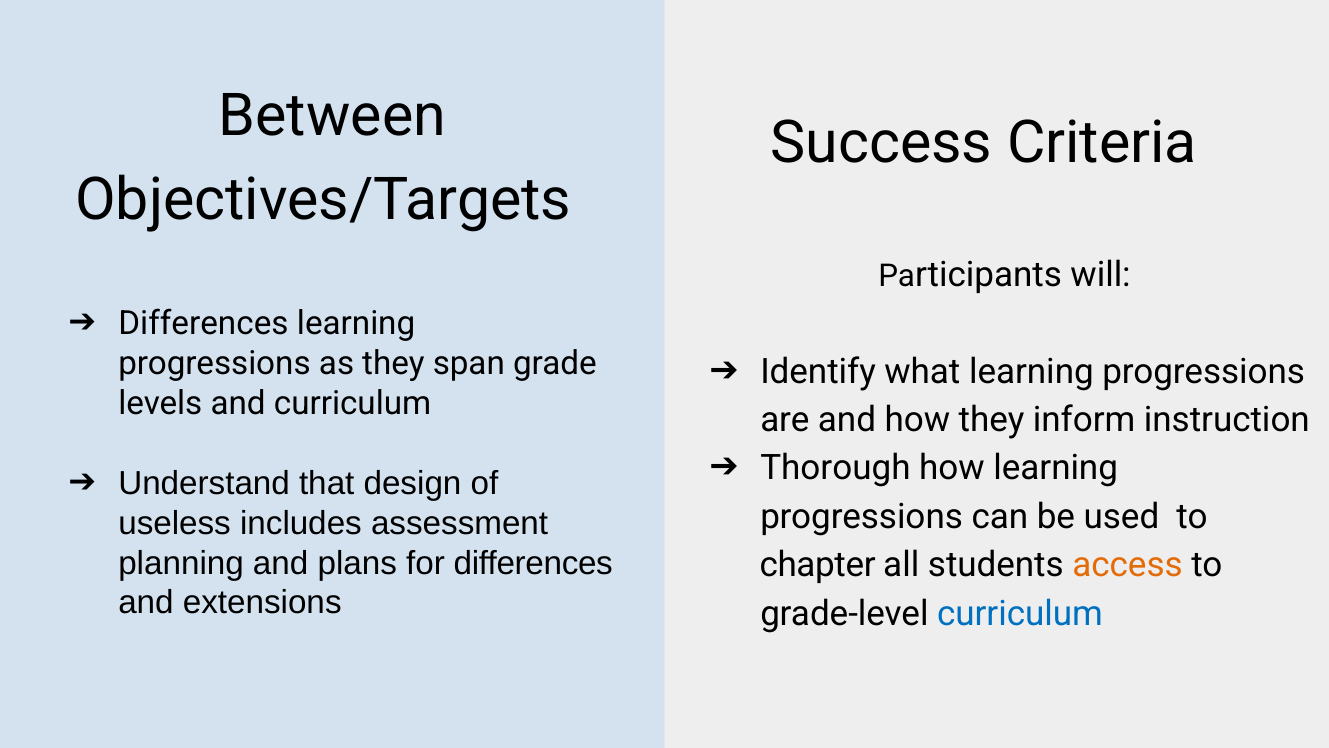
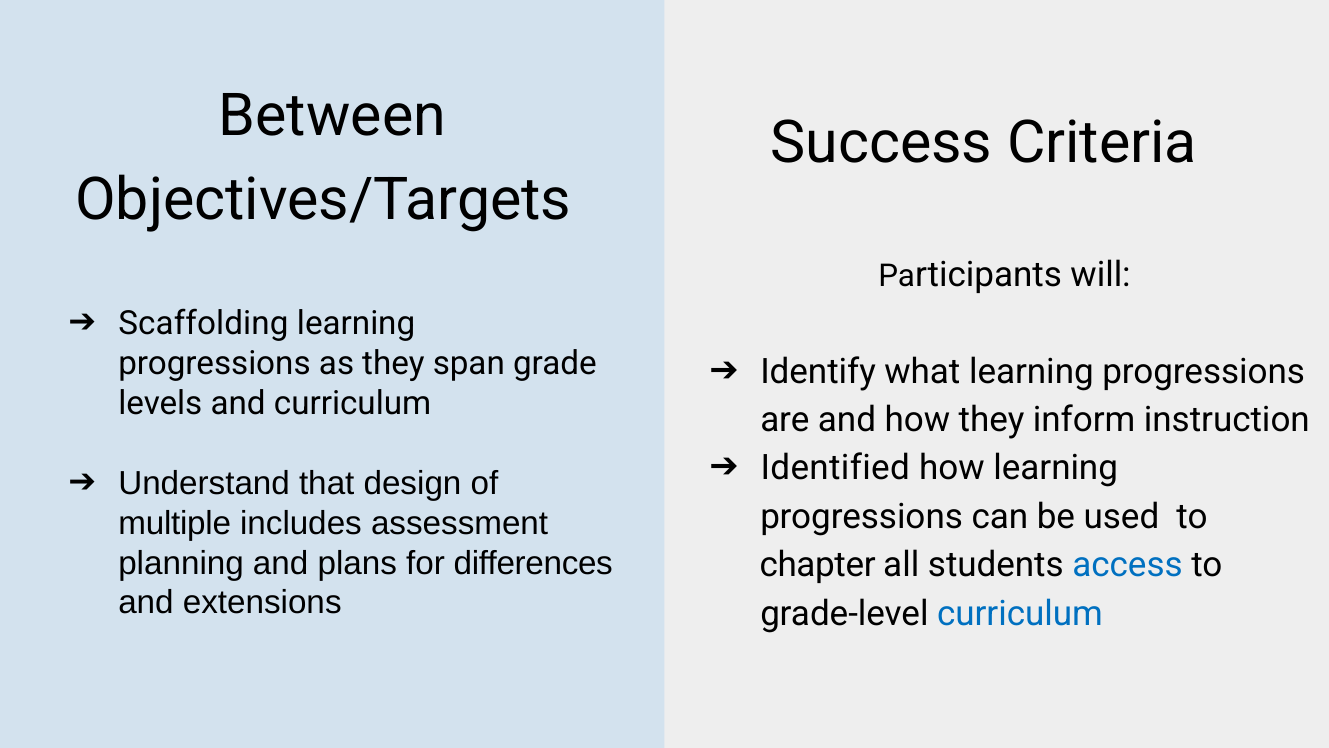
Differences: Differences -> Scaffolding (203, 324)
Thorough: Thorough -> Identified (835, 468)
useless: useless -> multiple (175, 523)
access colour: orange -> blue (1127, 565)
